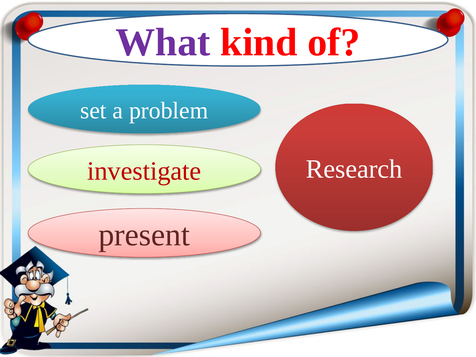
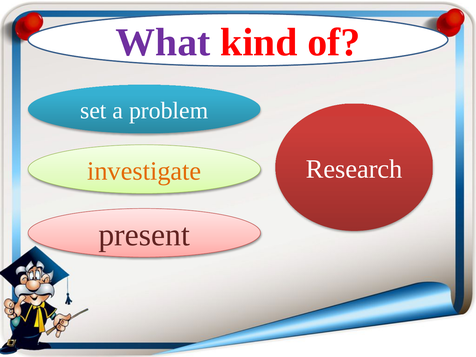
investigate colour: red -> orange (144, 171)
